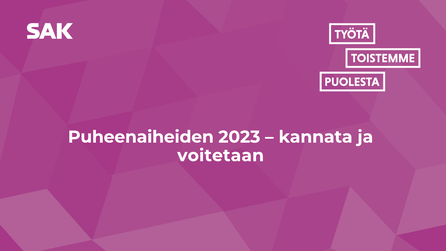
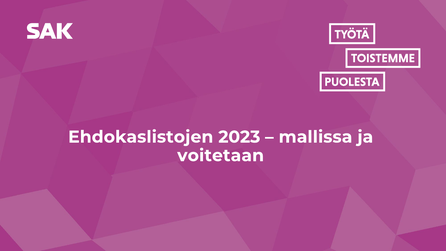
Puheenaiheiden: Puheenaiheiden -> Ehdokaslistojen (141, 137)
kannata: kannata -> mallissa (315, 137)
